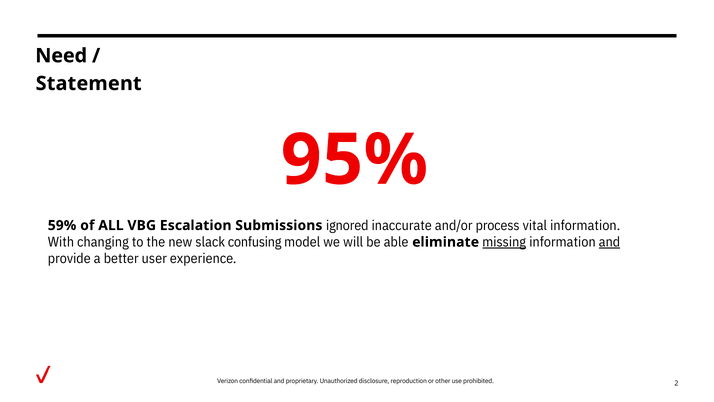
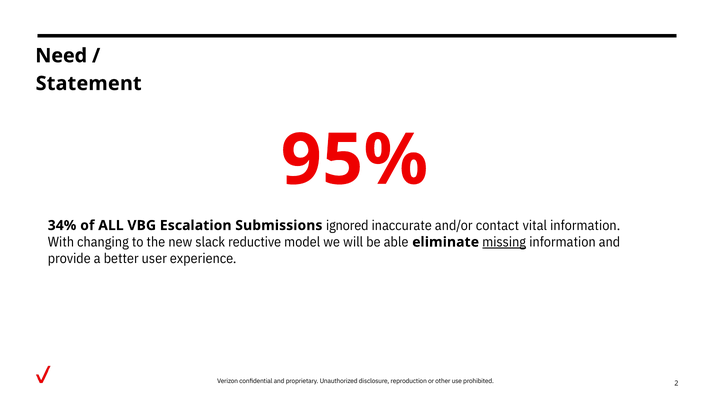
59%: 59% -> 34% (62, 225)
process: process -> contact (498, 225)
confusing: confusing -> reductive (255, 242)
and underline: present -> none (609, 242)
